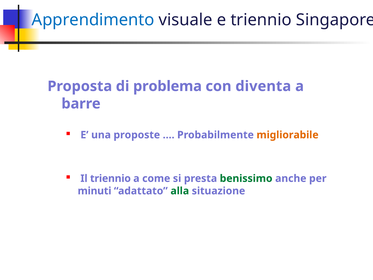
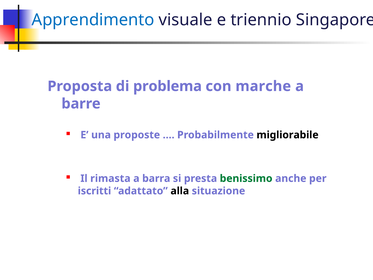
diventa: diventa -> marche (263, 86)
migliorabile colour: orange -> black (288, 135)
Il triennio: triennio -> rimasta (110, 178)
come: come -> barra (156, 178)
minuti: minuti -> iscritti (94, 191)
alla colour: green -> black (180, 191)
